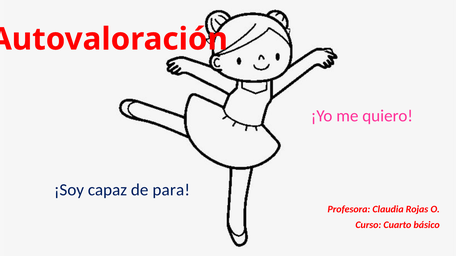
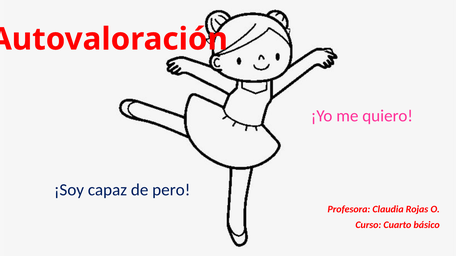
para: para -> pero (171, 190)
